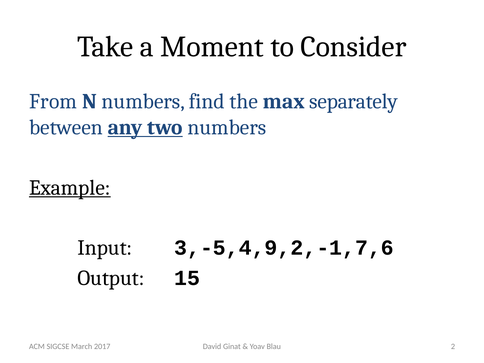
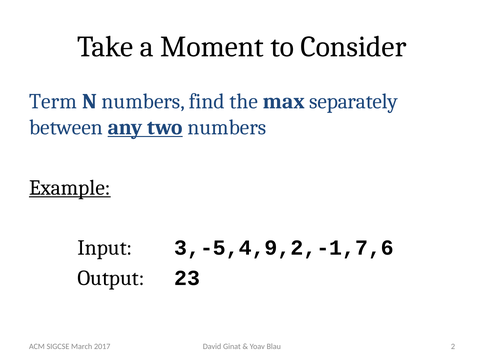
From: From -> Term (53, 102)
15: 15 -> 23 (187, 278)
